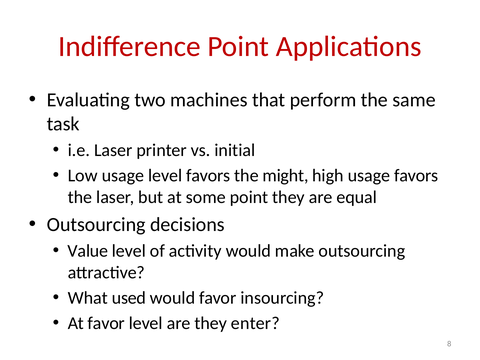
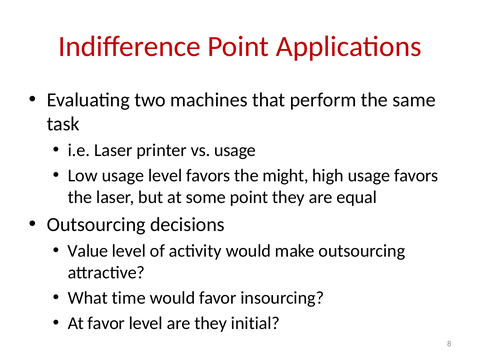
vs initial: initial -> usage (235, 150)
used: used -> time (129, 298)
enter: enter -> initial (255, 323)
